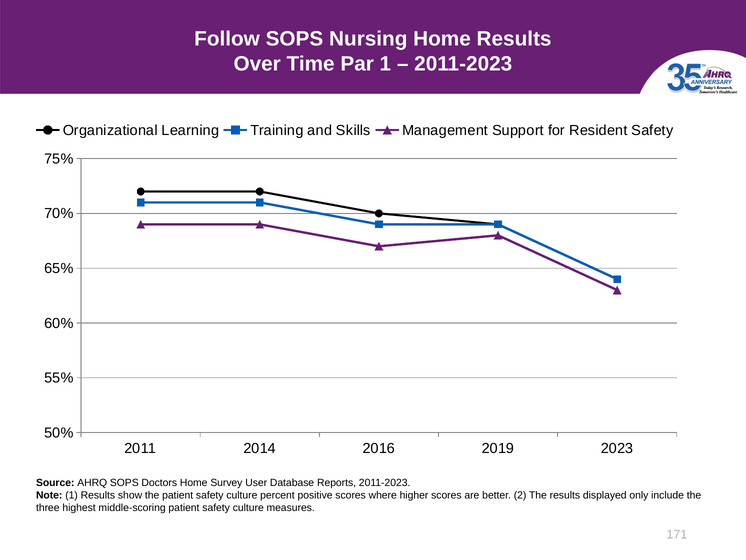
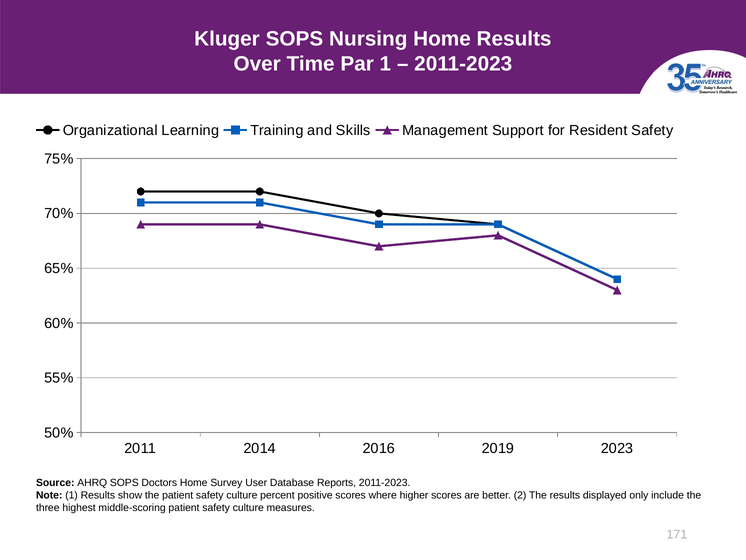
Follow: Follow -> Kluger (227, 39)
